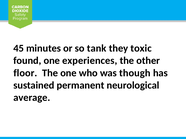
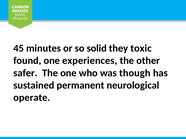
tank: tank -> solid (97, 48)
floor: floor -> safer (25, 73)
average: average -> operate (32, 98)
